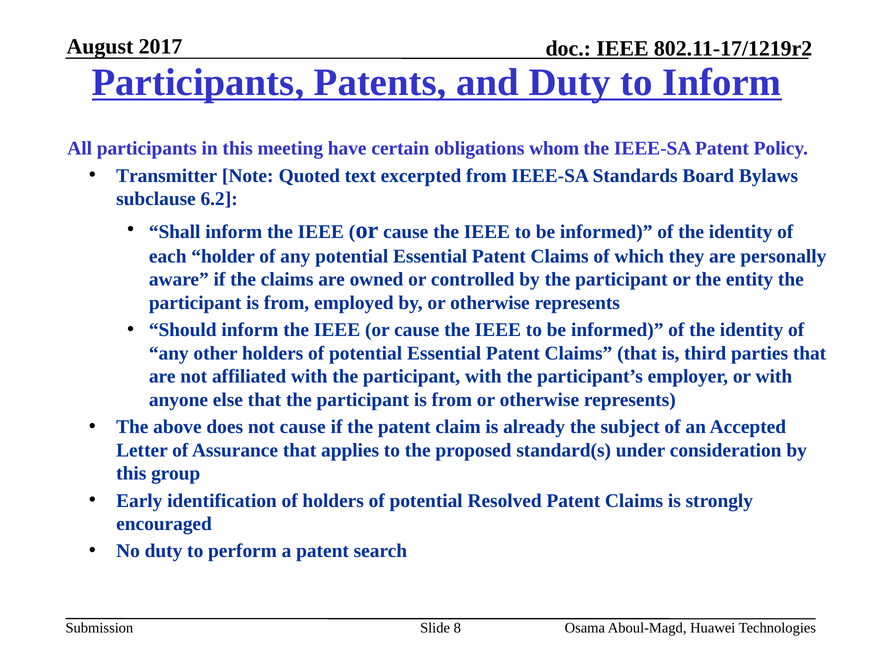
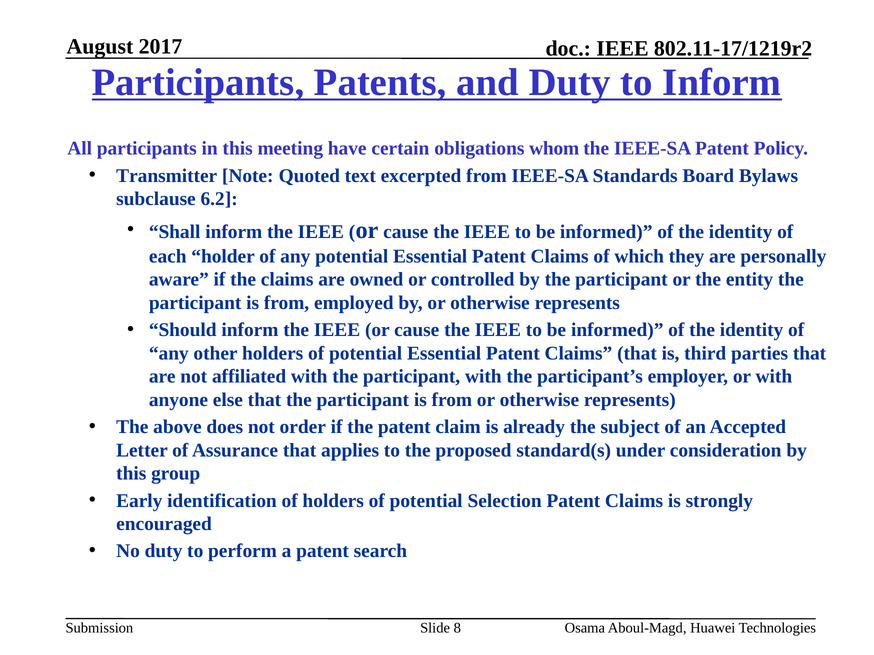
not cause: cause -> order (303, 427)
Resolved: Resolved -> Selection (505, 501)
